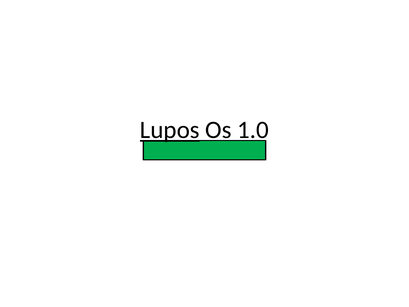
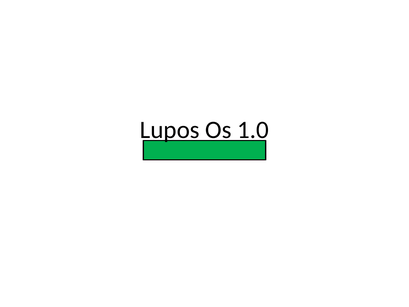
Lupos underline: present -> none (170, 130)
